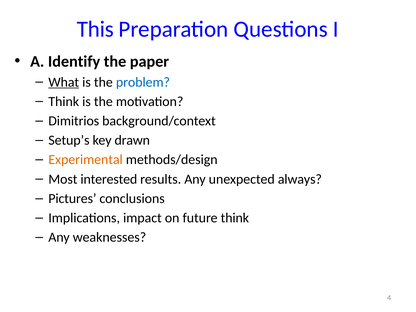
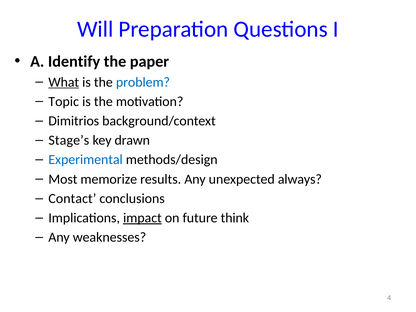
This: This -> Will (95, 29)
Think: Think -> Topic (64, 102)
Setup’s: Setup’s -> Stage’s (69, 140)
Experimental colour: orange -> blue (86, 160)
interested: interested -> memorize (109, 179)
Pictures: Pictures -> Contact (72, 199)
impact underline: none -> present (142, 218)
